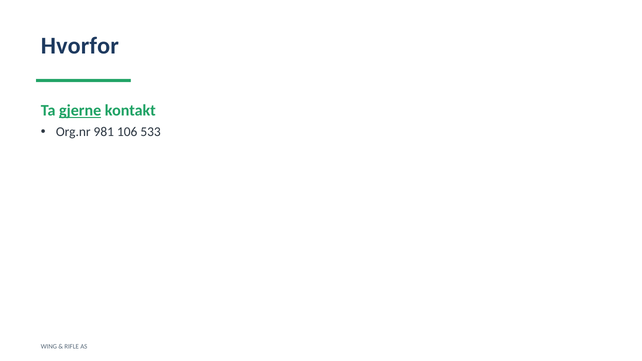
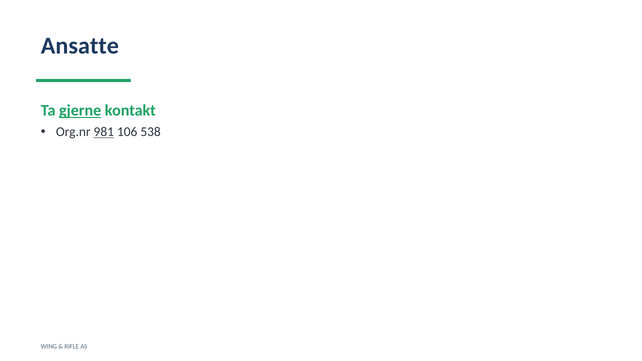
Hvorfor: Hvorfor -> Ansatte (80, 46)
981 underline: none -> present (104, 132)
533: 533 -> 538 (151, 132)
